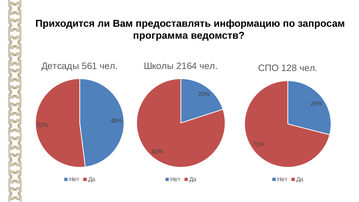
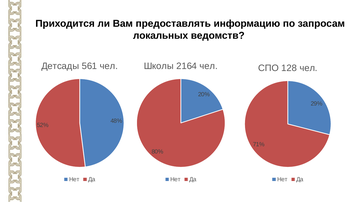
программа: программа -> локальных (161, 36)
